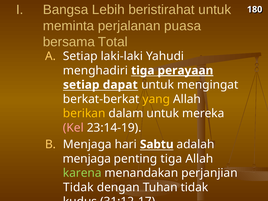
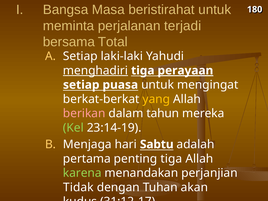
Lebih: Lebih -> Masa (108, 10)
puasa: puasa -> terjadi (183, 26)
menghadiri underline: none -> present (95, 71)
dapat: dapat -> puasa (120, 85)
berikan colour: yellow -> pink (84, 113)
dalam untuk: untuk -> tahun (163, 113)
Kel colour: pink -> light green (73, 128)
menjaga: menjaga -> pertama (87, 159)
Tuhan tidak: tidak -> akan (194, 187)
